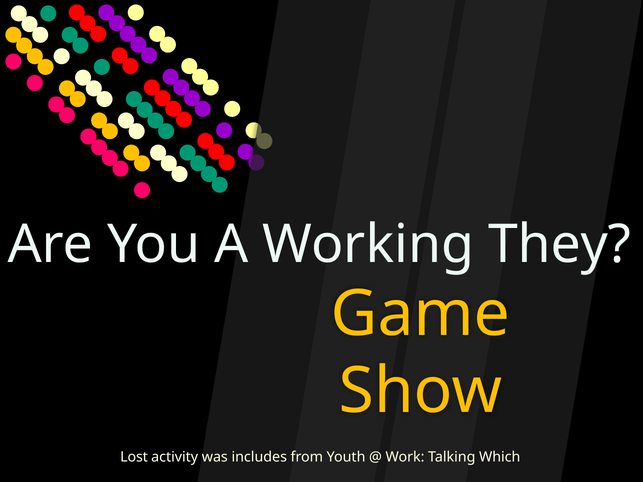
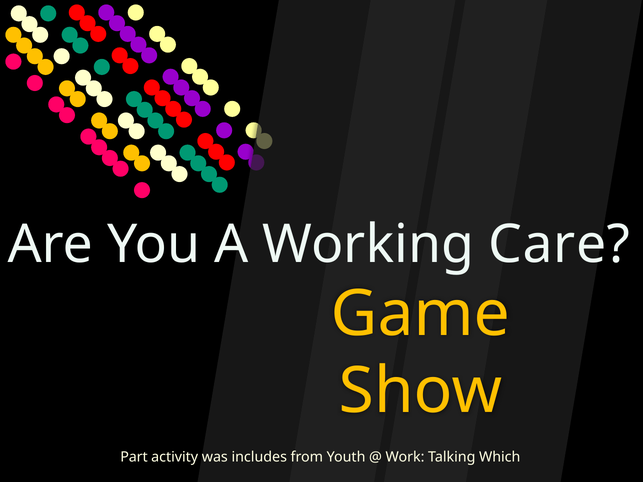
They: They -> Care (559, 245)
Lost: Lost -> Part (134, 458)
